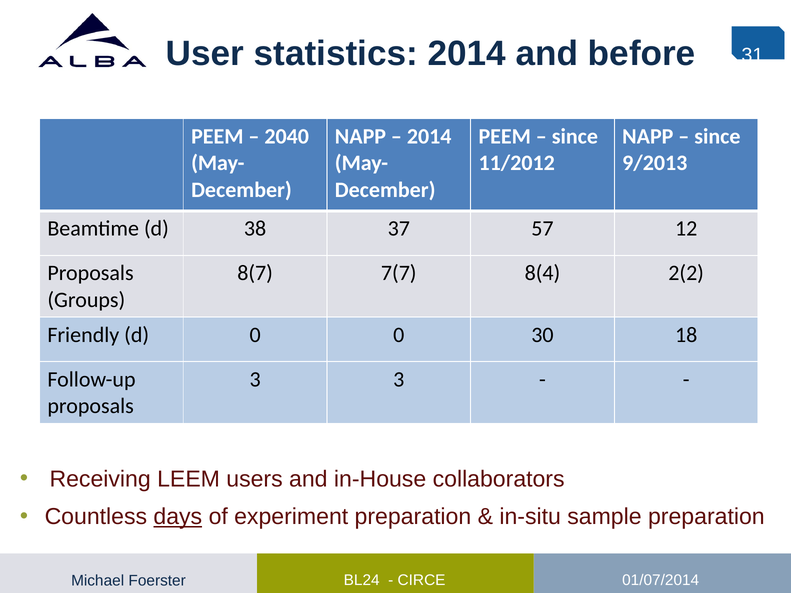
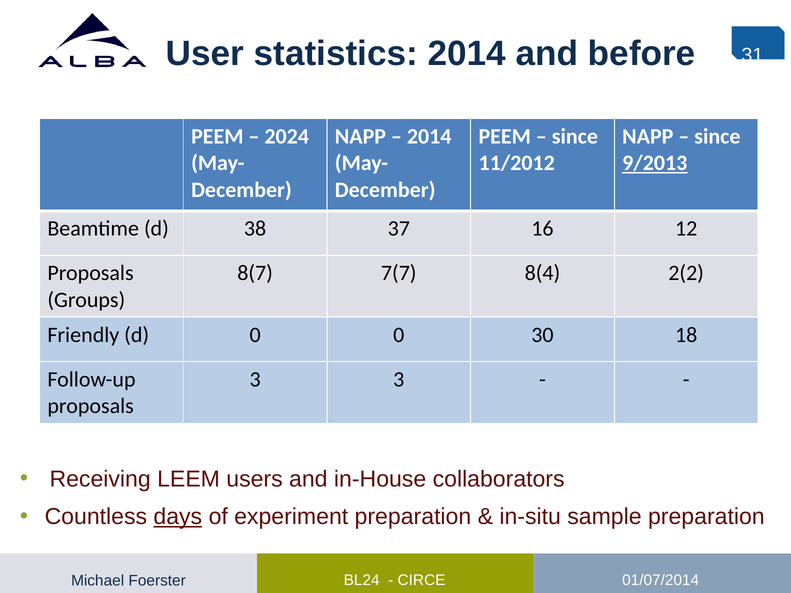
2040: 2040 -> 2024 (287, 136)
9/2013 underline: none -> present (655, 163)
57: 57 -> 16 (542, 229)
